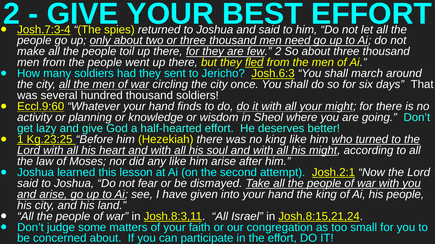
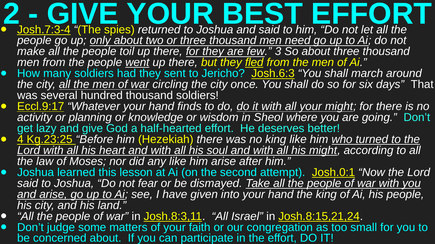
few 2: 2 -> 3 (278, 52)
went underline: none -> present (137, 63)
Eccl.9:60: Eccl.9:60 -> Eccl.9:17 (41, 107)
1: 1 -> 4 (20, 140)
Josh.2:1: Josh.2:1 -> Josh.0:1 (333, 173)
